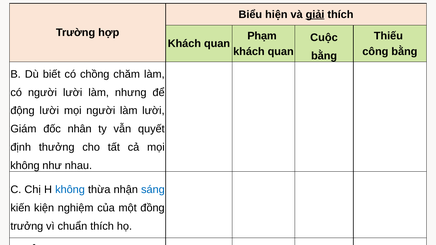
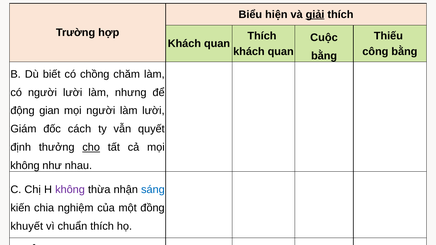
Phạm: Phạm -> Thích (262, 36)
động lười: lười -> gian (49, 111)
đốc nhân: nhân -> cách (80, 129)
cho underline: none -> present (91, 147)
không colour: blue -> purple (70, 190)
kiện: kiện -> chia (44, 208)
trưởng: trưởng -> khuyết (27, 226)
